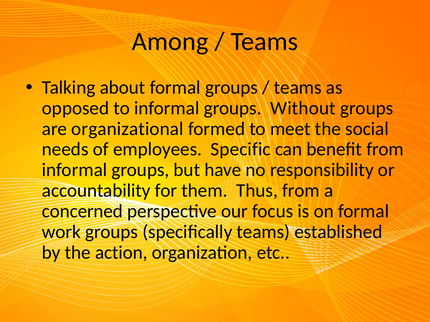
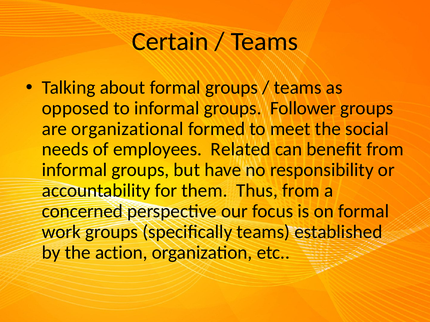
Among: Among -> Certain (170, 42)
Without: Without -> Follower (303, 108)
Specific: Specific -> Related (241, 150)
